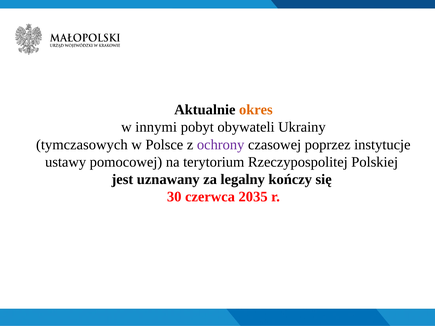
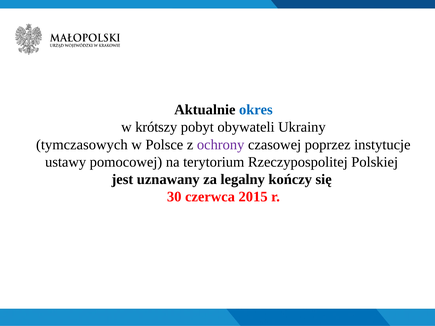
okres colour: orange -> blue (256, 110)
innymi: innymi -> krótszy (156, 127)
2035: 2035 -> 2015 (253, 197)
